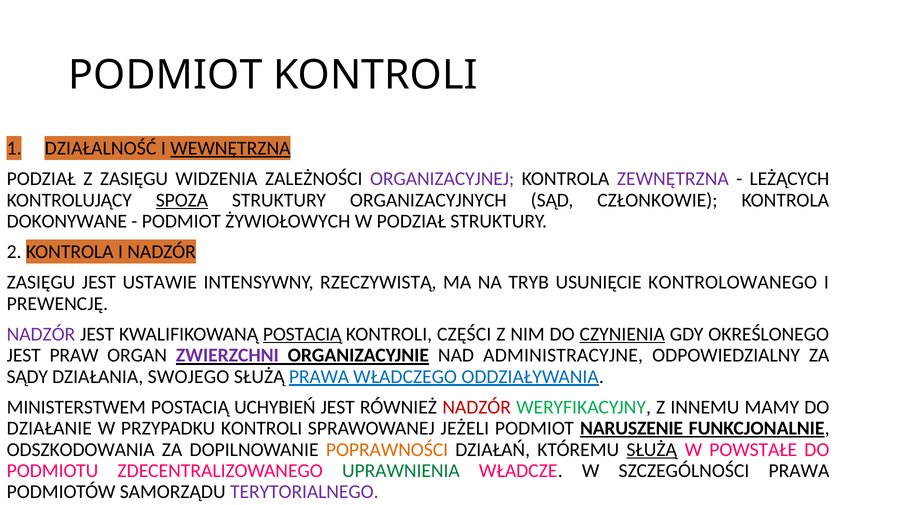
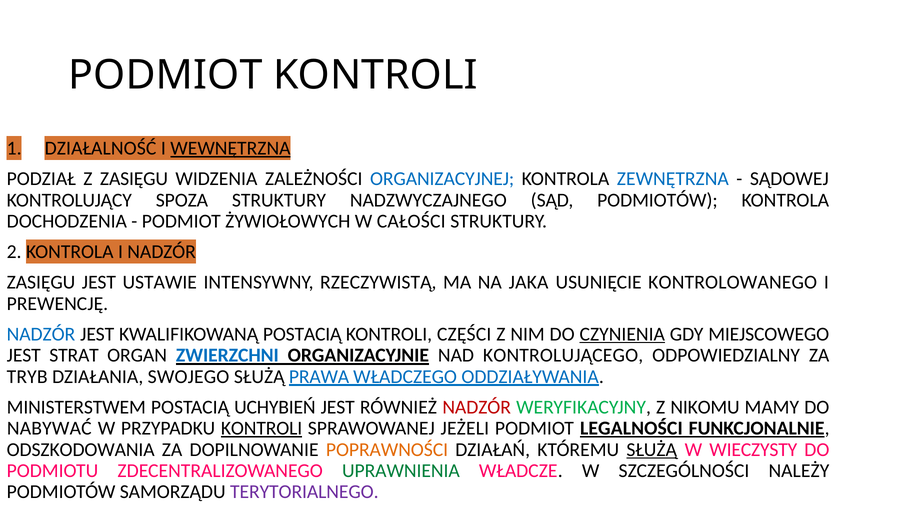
ORGANIZACYJNEJ colour: purple -> blue (442, 179)
ZEWNĘTRZNA colour: purple -> blue (673, 179)
LEŻĄCYCH: LEŻĄCYCH -> SĄDOWEJ (789, 179)
SPOZA underline: present -> none (182, 200)
ORGANIZACYJNYCH: ORGANIZACYJNYCH -> NADZWYCZAJNEGO (428, 200)
SĄD CZŁONKOWIE: CZŁONKOWIE -> PODMIOTÓW (657, 200)
DOKONYWANE: DOKONYWANE -> DOCHODZENIA (67, 221)
W PODZIAŁ: PODZIAŁ -> CAŁOŚCI (411, 221)
TRYB: TRYB -> JAKA (529, 282)
NADZÓR colour: purple -> blue (41, 334)
POSTACIĄ underline: present -> none (302, 334)
OKREŚLONEGO: OKREŚLONEGO -> MIEJSCOWEGO (769, 334)
PRAW: PRAW -> STRAT (74, 355)
ZWIERZCHNI colour: purple -> blue (227, 355)
ADMINISTRACYJNE: ADMINISTRACYJNE -> KONTROLUJĄCEGO (563, 355)
SĄDY: SĄDY -> TRYB (27, 377)
INNEMU: INNEMU -> NIKOMU (705, 407)
DZIAŁANIE: DZIAŁANIE -> NABYWAĆ (49, 428)
KONTROLI underline: none -> present (262, 428)
NARUSZENIE: NARUSZENIE -> LEGALNOŚCI (631, 428)
POWSTAŁE: POWSTAŁE -> WIECZYSTY (753, 450)
SZCZEGÓLNOŚCI PRAWA: PRAWA -> NALEŻY (799, 471)
